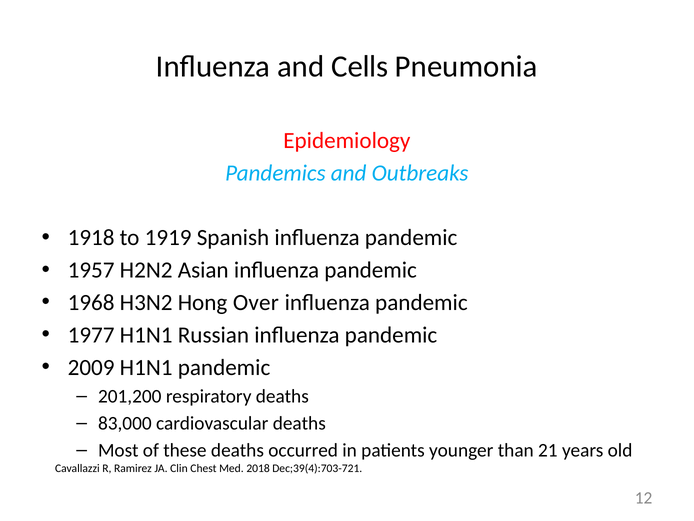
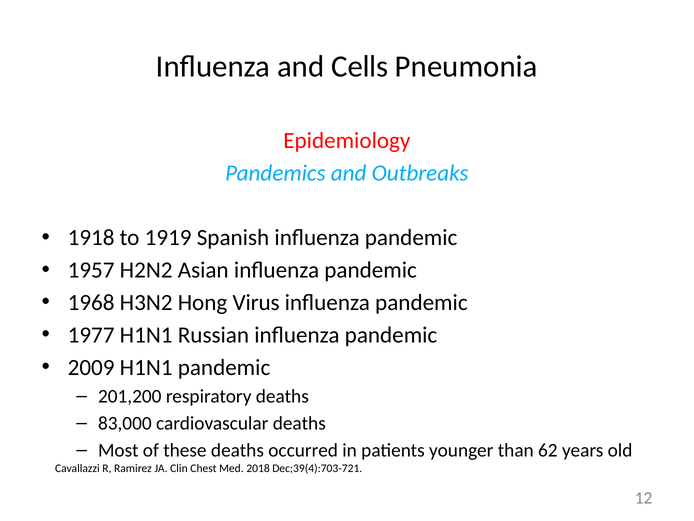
Over: Over -> Virus (256, 302)
21: 21 -> 62 (548, 450)
